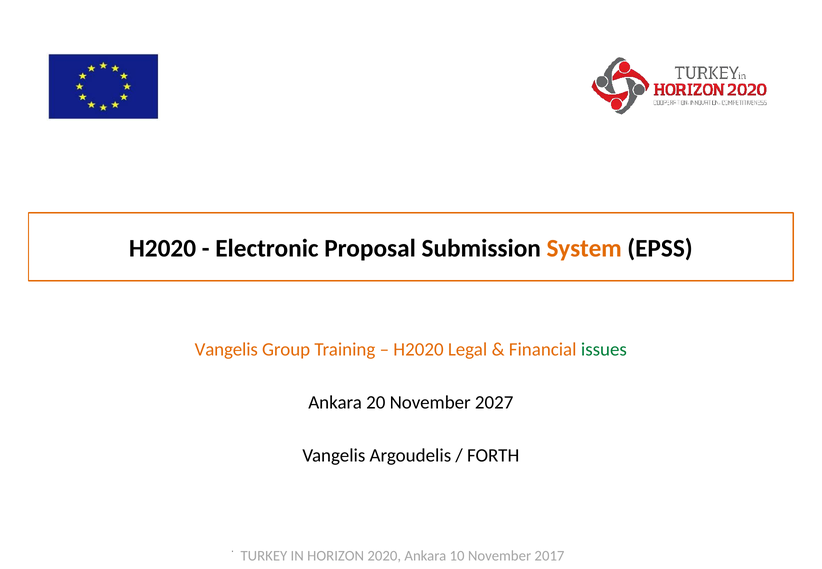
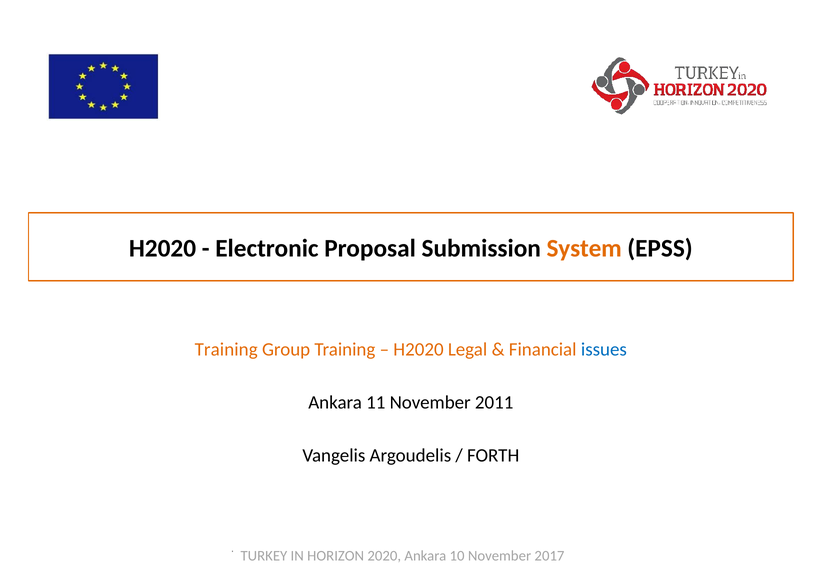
Vangelis: Vangelis -> Training (226, 349)
issues colour: green -> blue (604, 349)
Ankara 20: 20 -> 11 (376, 403)
2027: 2027 -> 2011 (494, 403)
